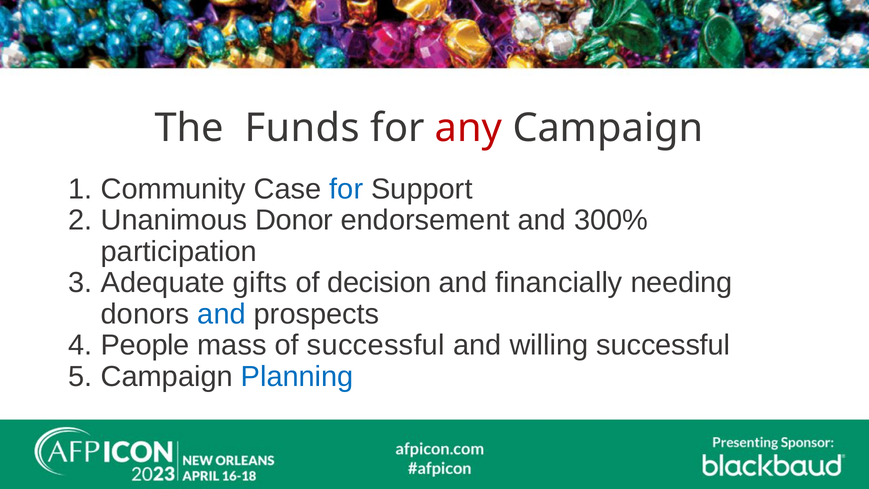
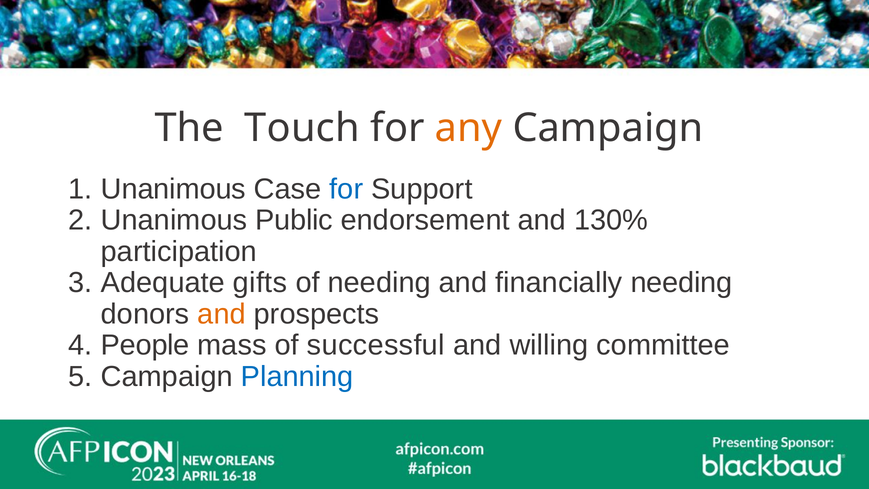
Funds: Funds -> Touch (302, 128)
any colour: red -> orange (469, 128)
Community: Community -> Unanimous (173, 189)
Donor: Donor -> Public (294, 220)
300%: 300% -> 130% (611, 220)
of decision: decision -> needing (379, 283)
and colour: blue -> orange (222, 314)
willing successful: successful -> committee (663, 345)
